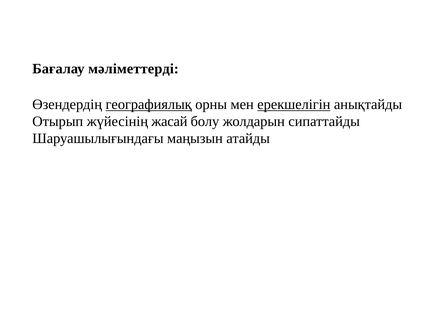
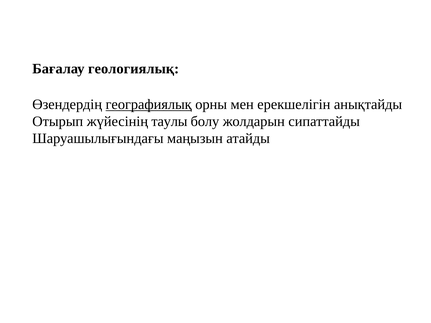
мәліметтерді: мәліметтерді -> геологиялық (134, 69)
ерекшелігін underline: present -> none (294, 105)
жасай: жасай -> таулы (169, 122)
